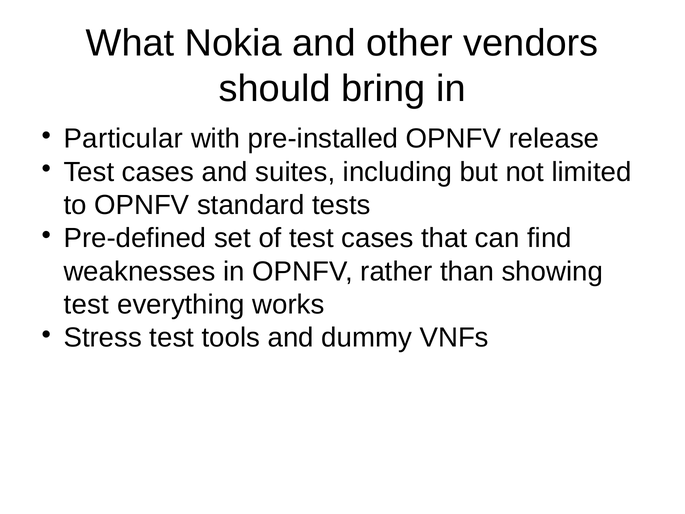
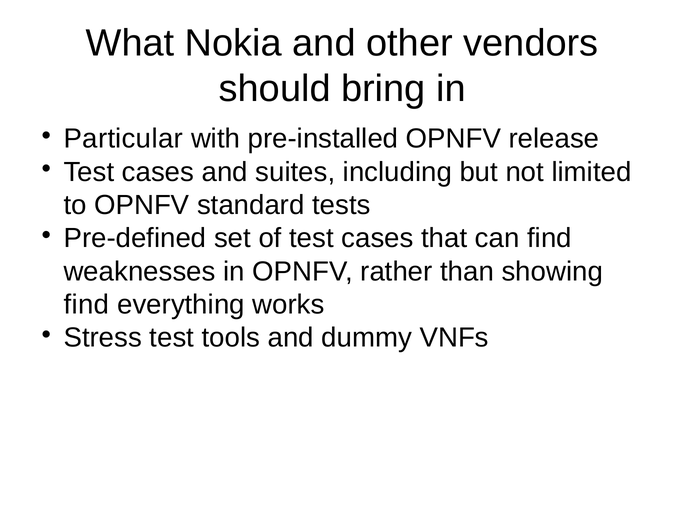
test: test -> find (86, 304)
